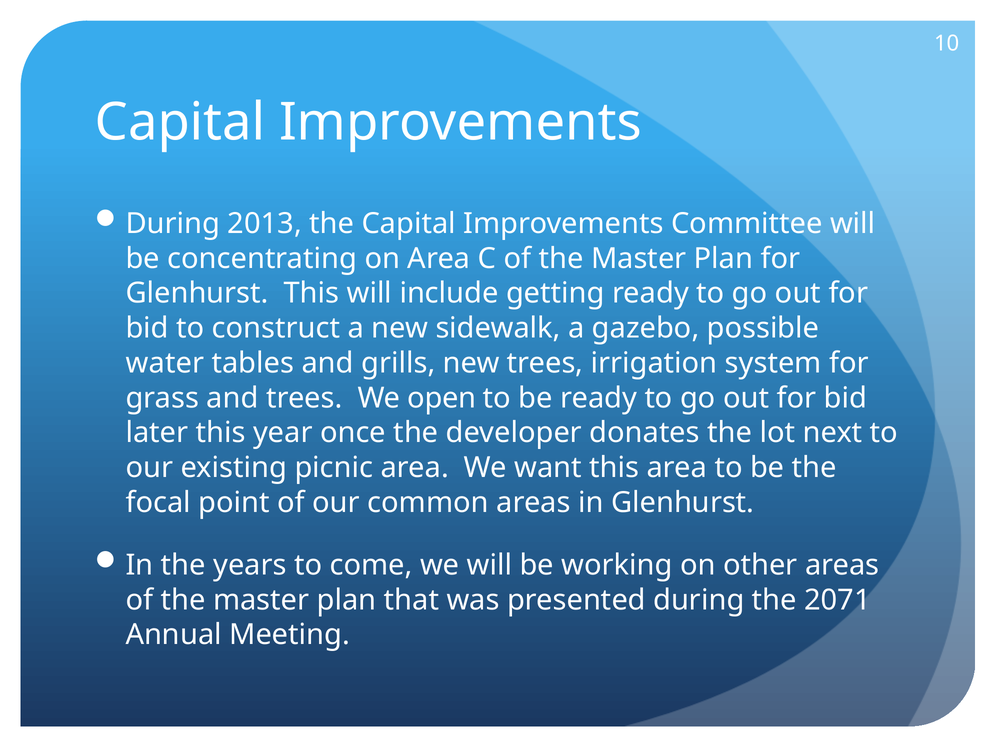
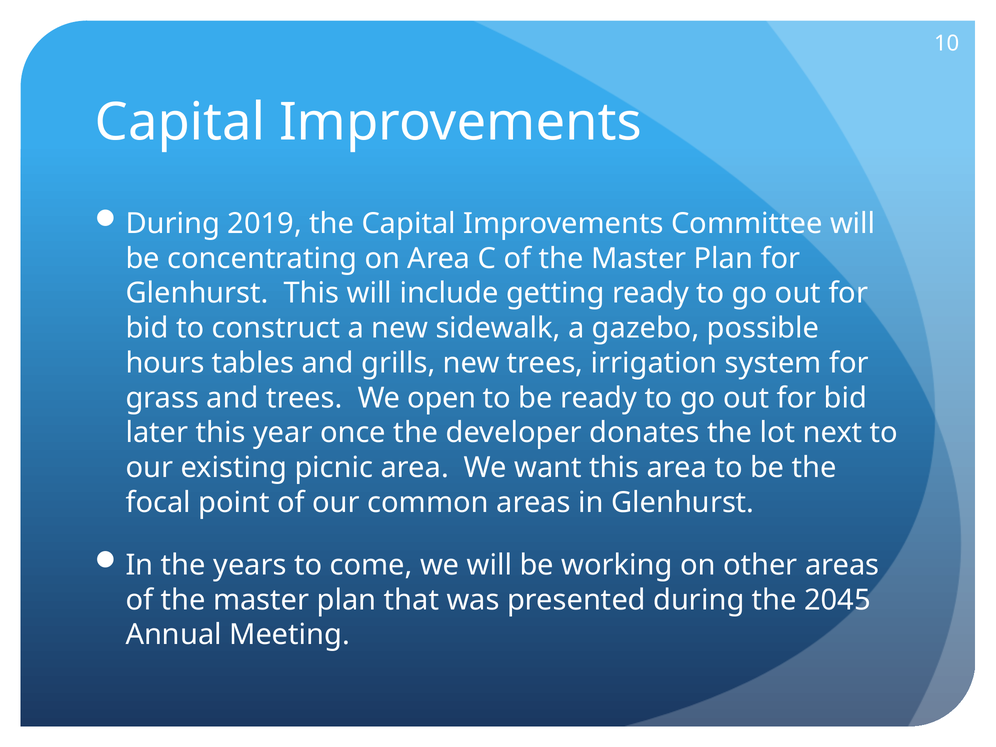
2013: 2013 -> 2019 (265, 224)
water: water -> hours (165, 363)
2071: 2071 -> 2045 (837, 600)
